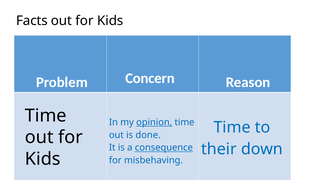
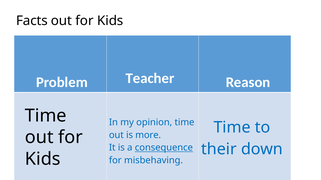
Concern: Concern -> Teacher (150, 79)
opinion underline: present -> none (154, 123)
done: done -> more (148, 135)
